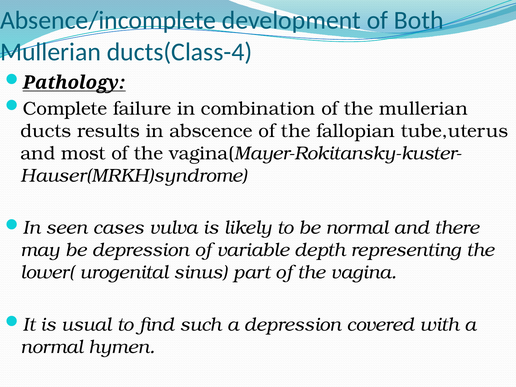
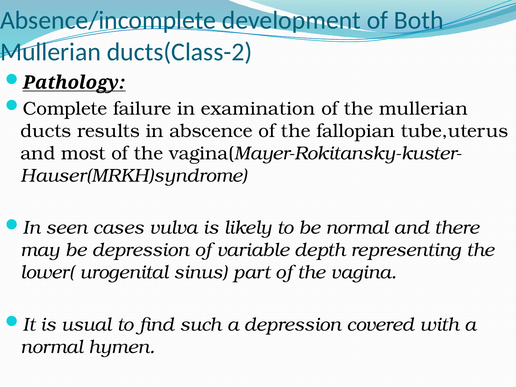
ducts(Class-4: ducts(Class-4 -> ducts(Class-2 (179, 52)
combination: combination -> examination (258, 109)
